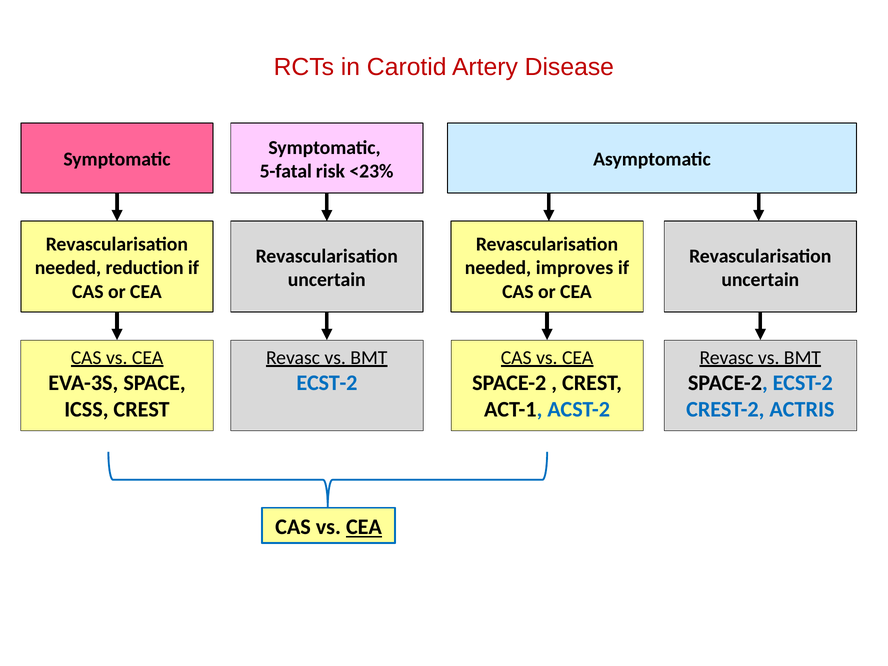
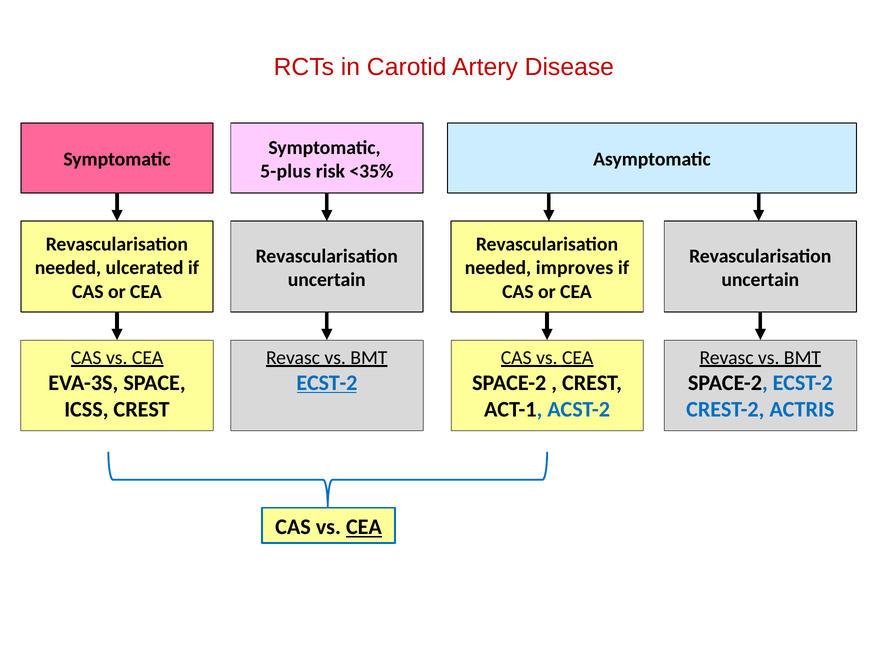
5-fatal: 5-fatal -> 5-plus (286, 171)
<23%: <23% -> <35% (371, 171)
reduction: reduction -> ulcerated (145, 268)
ECST-2 underline: none -> present (327, 383)
